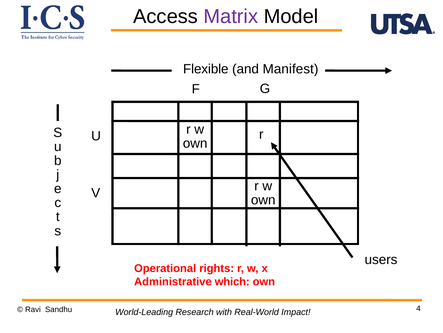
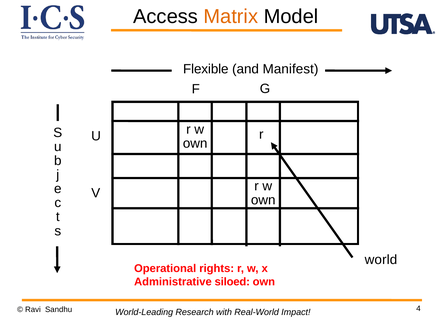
Matrix colour: purple -> orange (231, 16)
users: users -> world (381, 259)
which: which -> siloed (232, 281)
